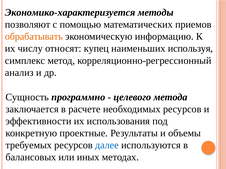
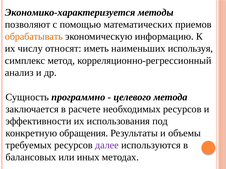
купец: купец -> иметь (96, 49)
проектные: проектные -> обращения (84, 134)
далее colour: blue -> purple (107, 146)
